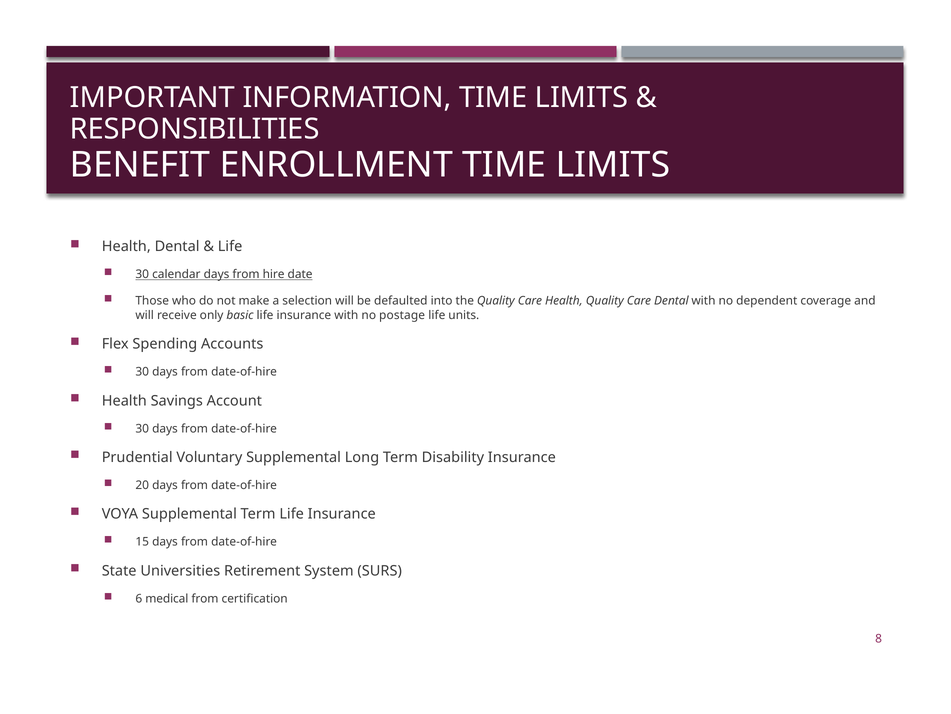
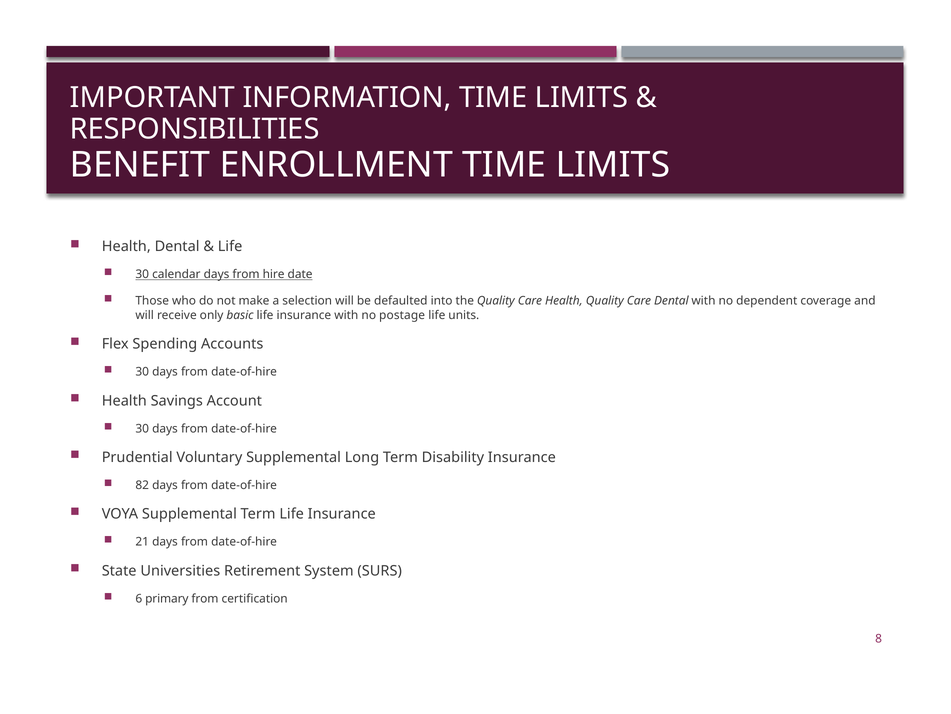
20: 20 -> 82 (142, 485)
15: 15 -> 21 (142, 541)
medical: medical -> primary (167, 598)
